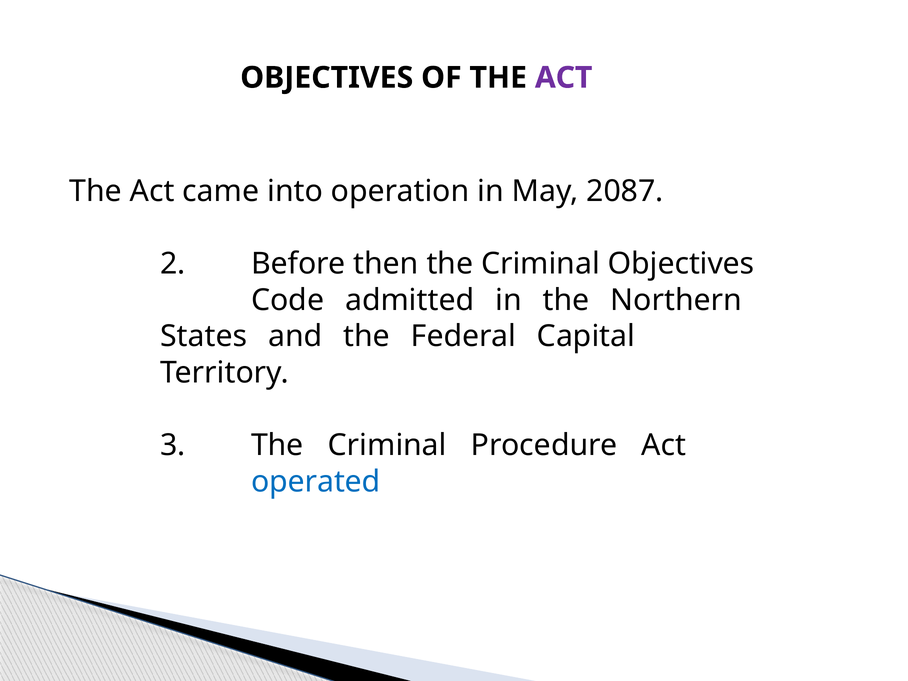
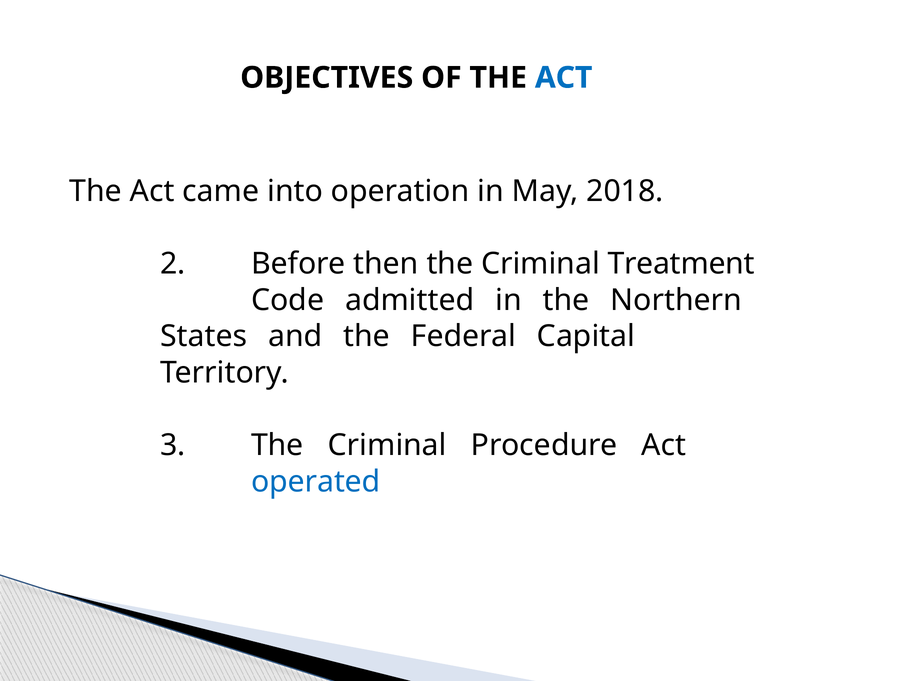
ACT colour: purple -> blue (564, 78)
2087: 2087 -> 2018 (625, 191)
Criminal Objectives: Objectives -> Treatment (681, 264)
